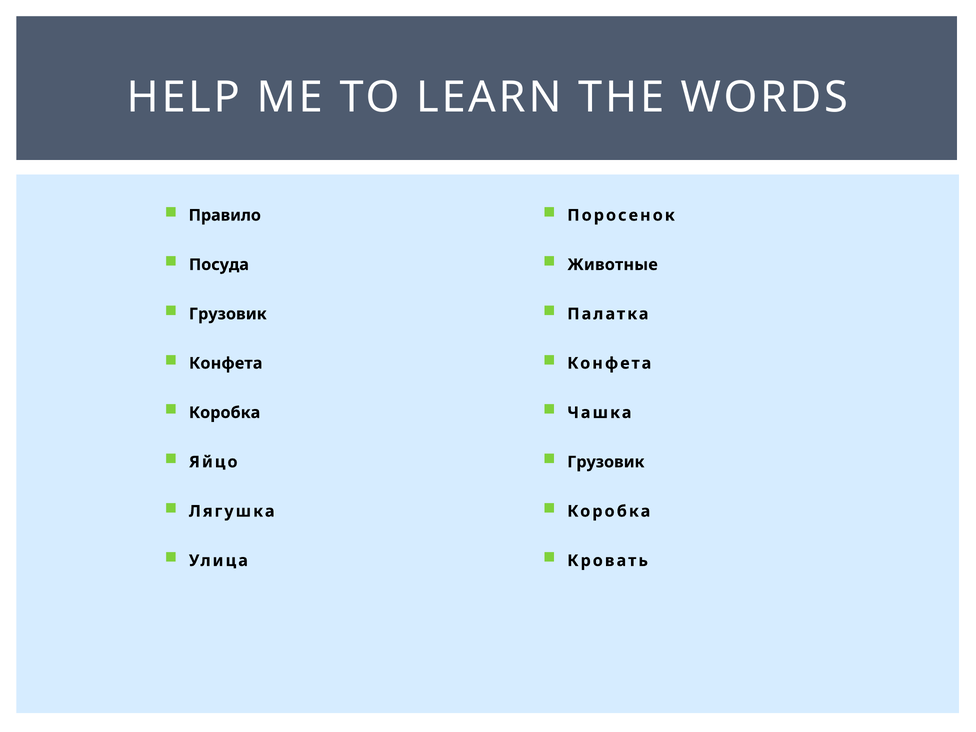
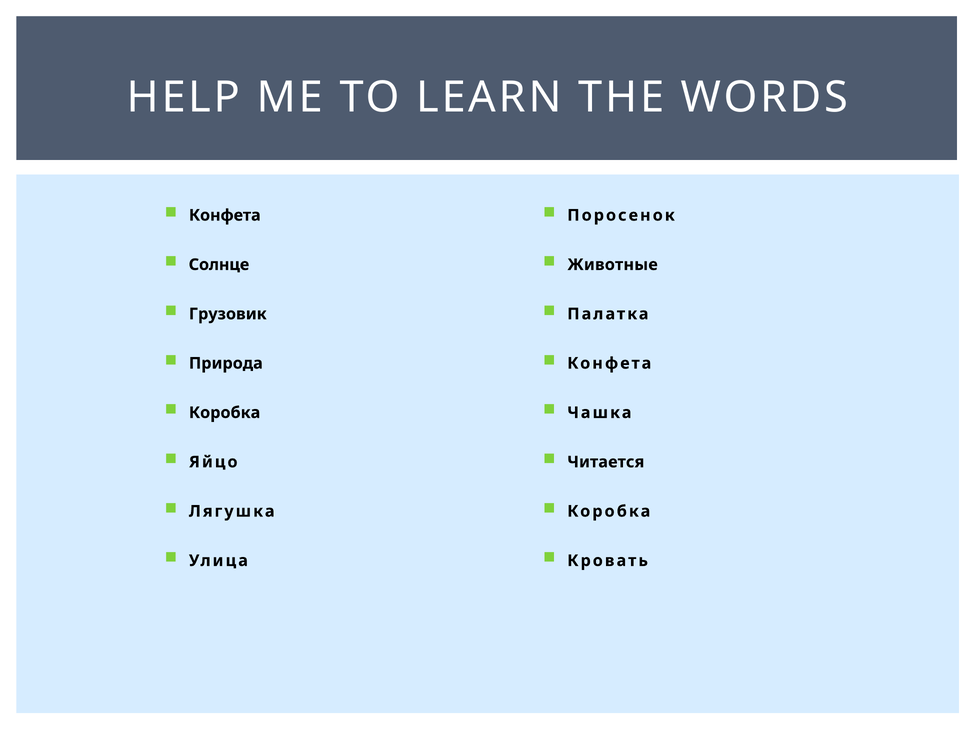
Правило: Правило -> Конфета (225, 215)
Посуда: Посуда -> Солнце (219, 265)
Конфета: Конфета -> Природа (226, 363)
Грузовик: Грузовик -> Читается (606, 462)
